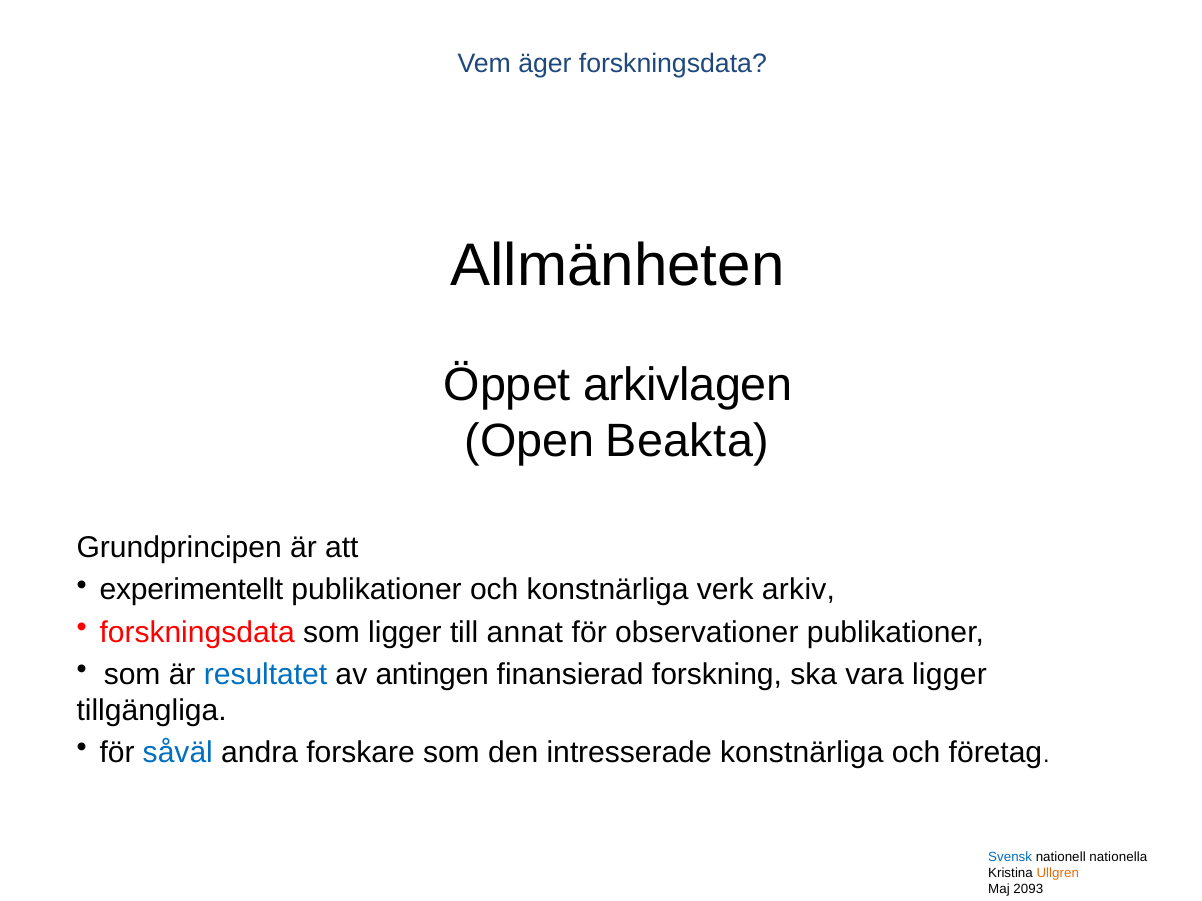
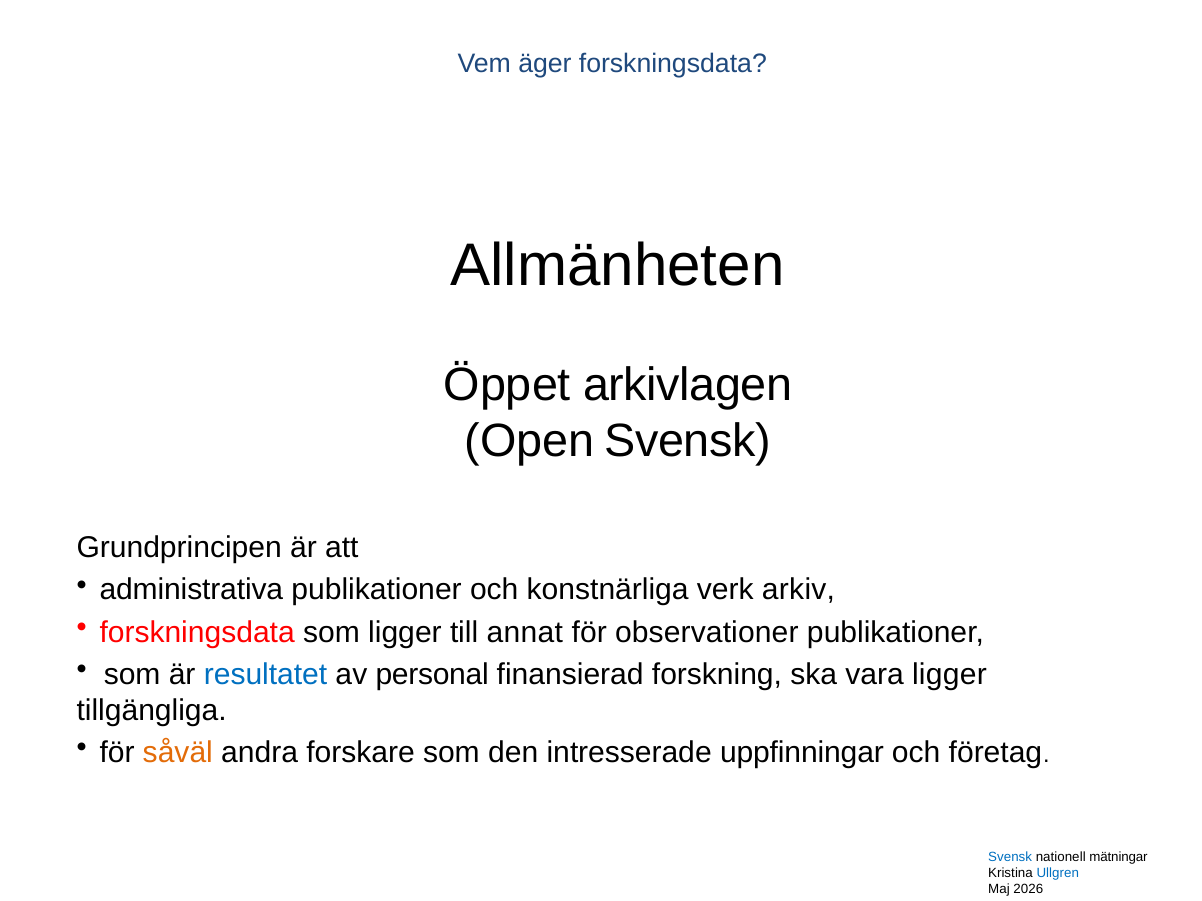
Open Beakta: Beakta -> Svensk (688, 441)
experimentellt: experimentellt -> administrativa (191, 590)
antingen: antingen -> personal (432, 675)
såväl colour: blue -> orange (178, 753)
intresserade konstnärliga: konstnärliga -> uppfinningar (802, 753)
nationella: nationella -> mätningar (1119, 858)
Ullgren colour: orange -> blue (1058, 874)
2093: 2093 -> 2026 (1028, 890)
